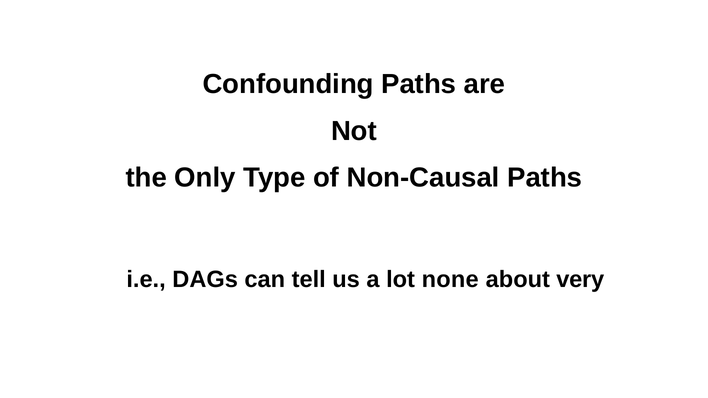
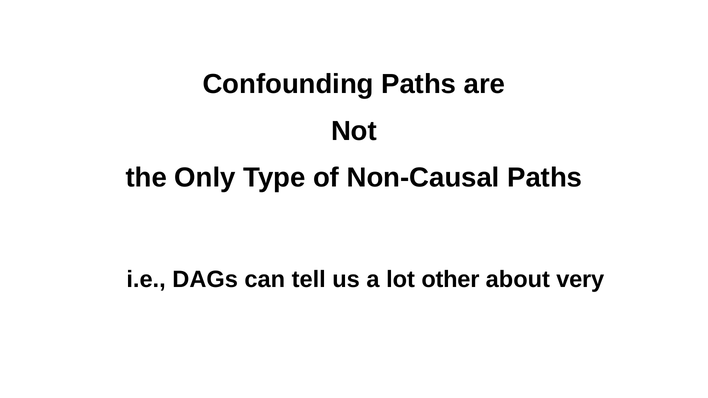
none: none -> other (450, 279)
